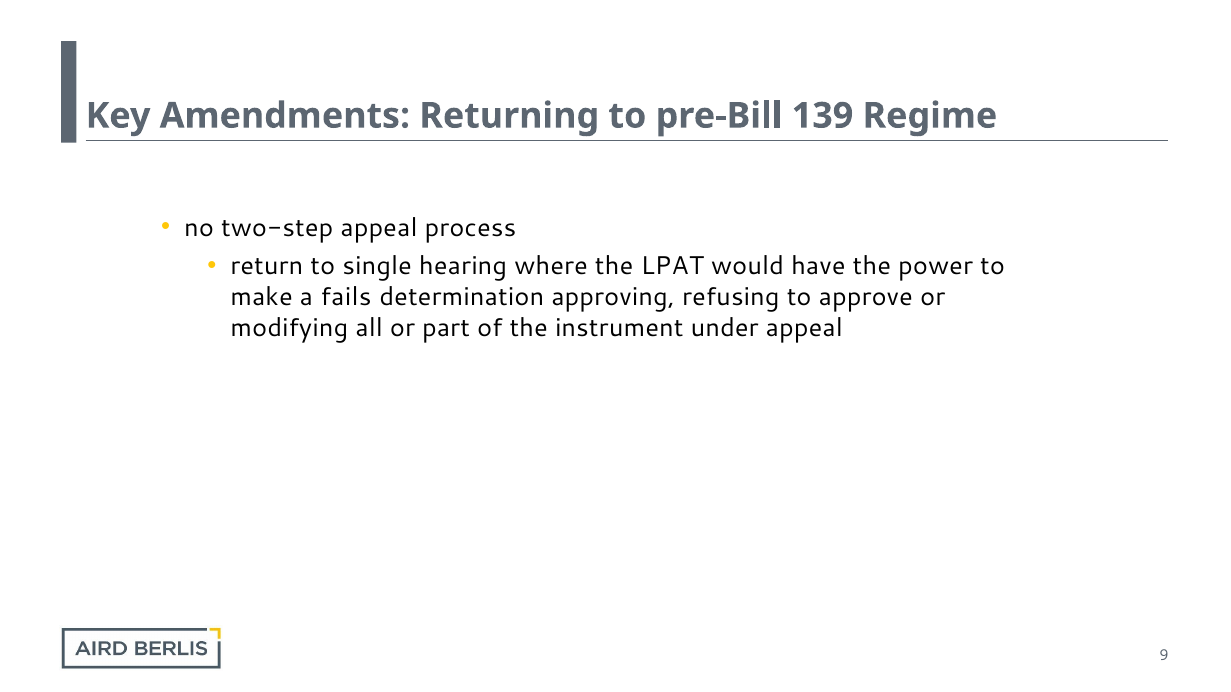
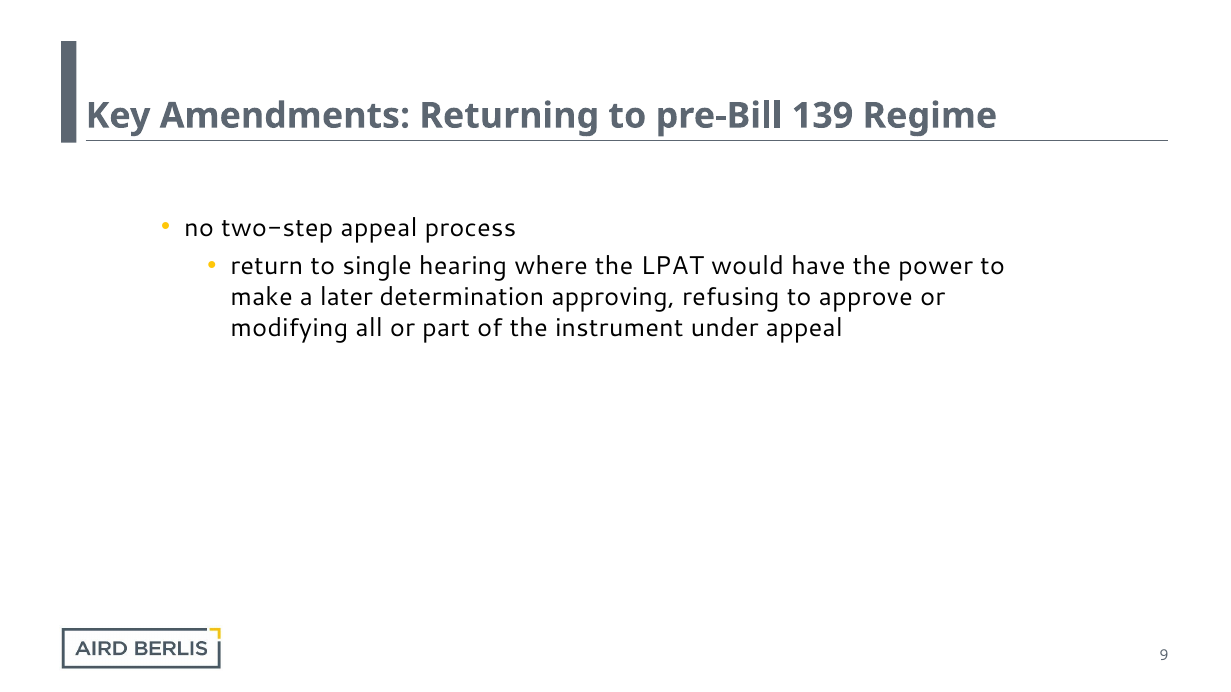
fails: fails -> later (346, 297)
